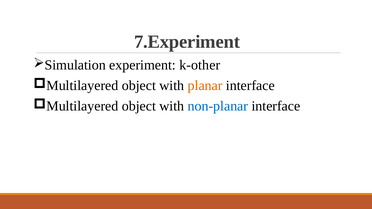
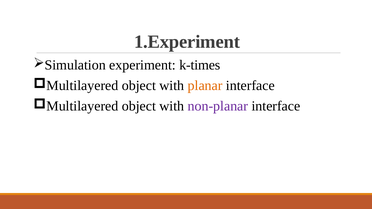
7.Experiment: 7.Experiment -> 1.Experiment (187, 42)
k-other: k-other -> k-times (200, 65)
non-planar colour: blue -> purple (218, 106)
